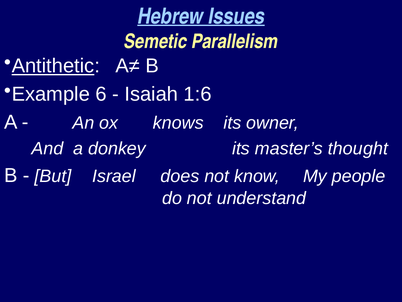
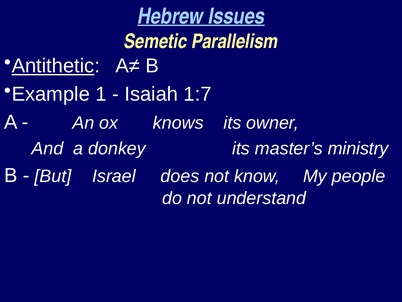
6: 6 -> 1 (101, 94)
1:6: 1:6 -> 1:7 (198, 94)
thought: thought -> ministry (358, 148)
